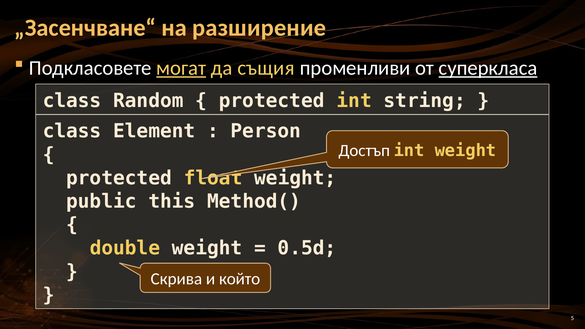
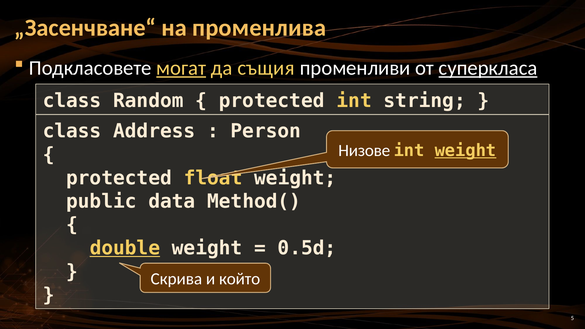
разширение: разширение -> променлива (259, 28)
Element: Element -> Address (154, 131)
Достъп: Достъп -> Низове (364, 151)
weight underline: none -> present (466, 151)
this: this -> data (172, 201)
double underline: none -> present (125, 248)
